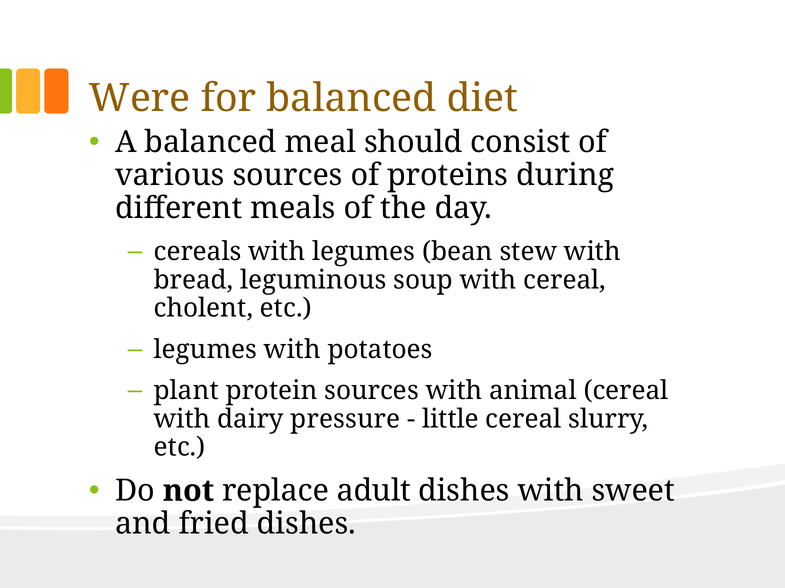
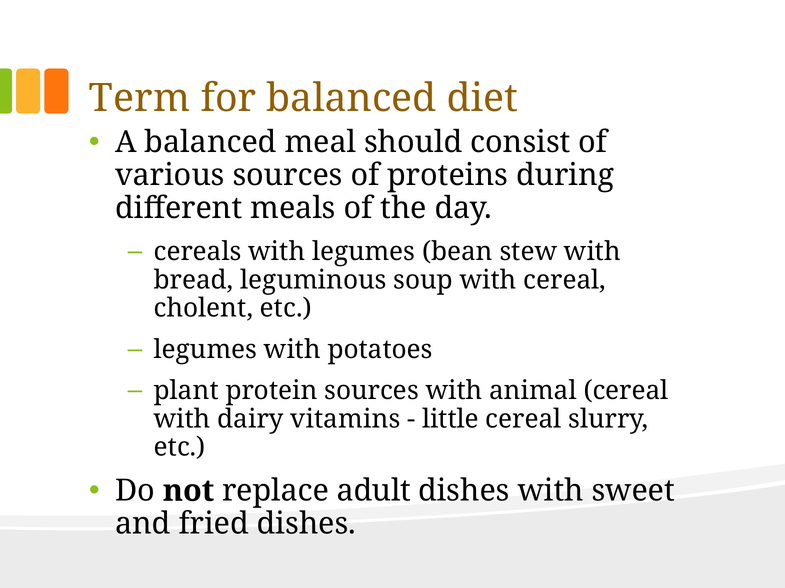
Were: Were -> Term (140, 98)
pressure: pressure -> vitamins (345, 420)
